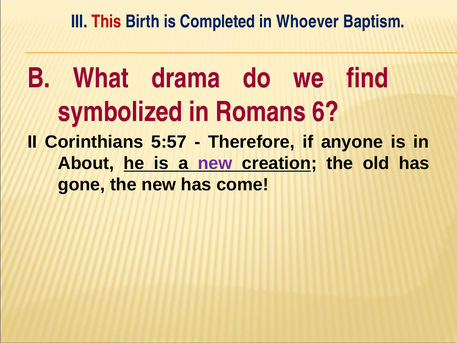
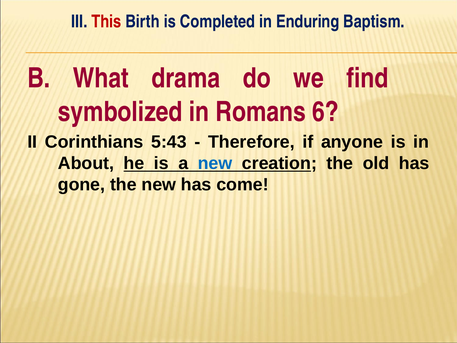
Whoever: Whoever -> Enduring (308, 22)
5:57: 5:57 -> 5:43 (169, 142)
new colour: purple -> blue (215, 163)
